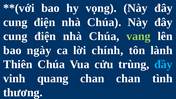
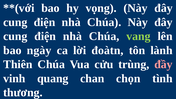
chính: chính -> đoàtn (107, 50)
đầy colour: light blue -> pink (163, 64)
chan chan: chan -> chọn (128, 78)
